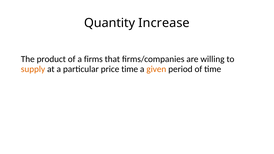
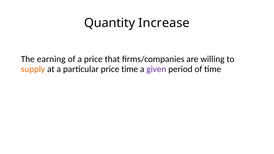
product: product -> earning (51, 59)
a firms: firms -> price (93, 59)
given colour: orange -> purple (156, 69)
